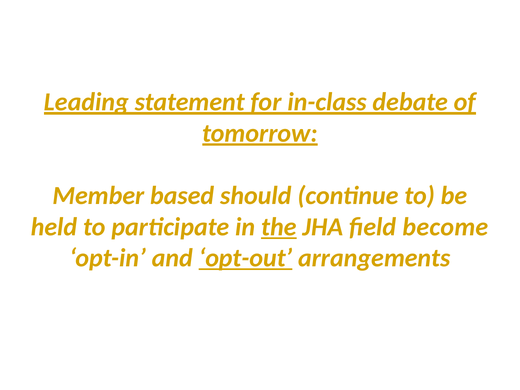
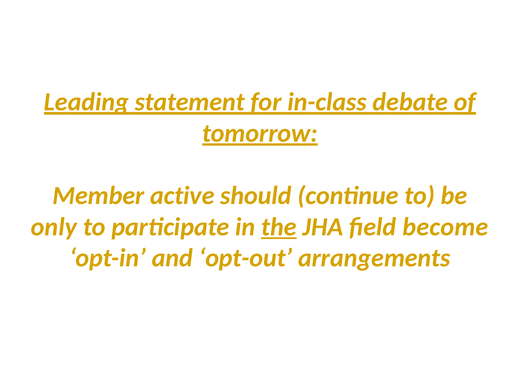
based: based -> active (182, 196)
held: held -> only (54, 227)
opt-out underline: present -> none (246, 258)
